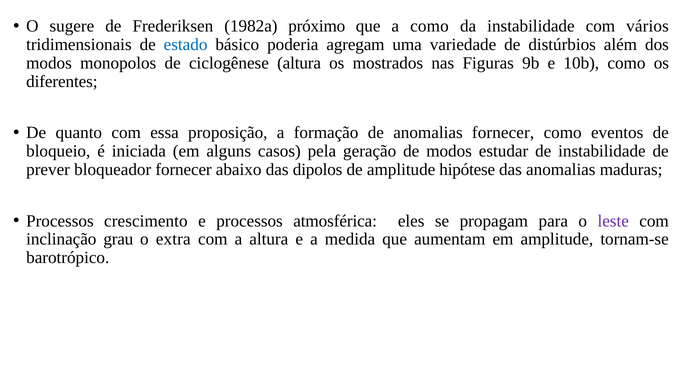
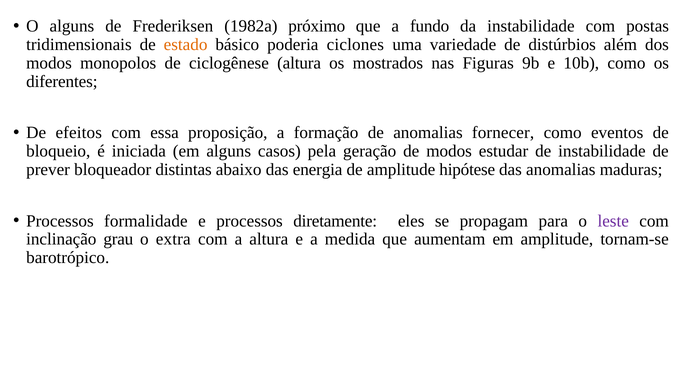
O sugere: sugere -> alguns (72, 26)
a como: como -> fundo (430, 26)
vários: vários -> postas (648, 26)
estado colour: blue -> orange (186, 45)
agregam: agregam -> ciclones (355, 45)
quanto: quanto -> efeitos (79, 133)
bloqueador fornecer: fornecer -> distintas (184, 170)
dipolos: dipolos -> energia (318, 170)
crescimento: crescimento -> formalidade (146, 221)
atmosférica: atmosférica -> diretamente (335, 221)
